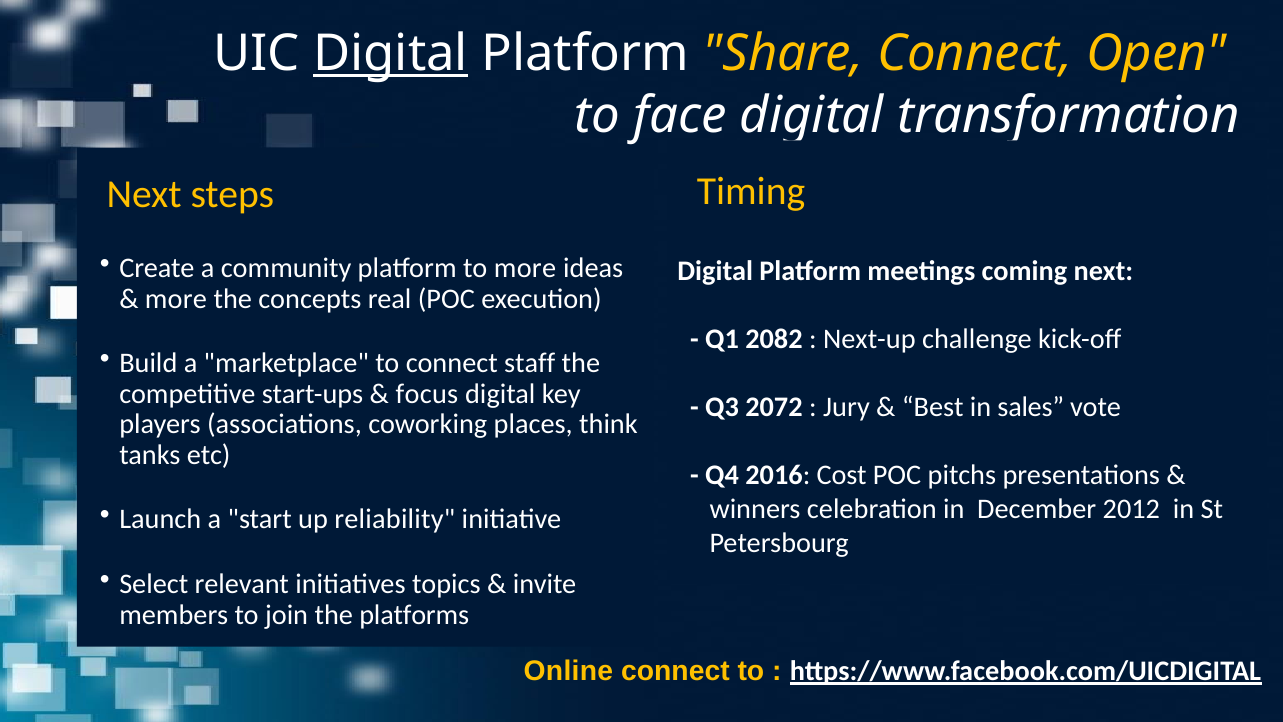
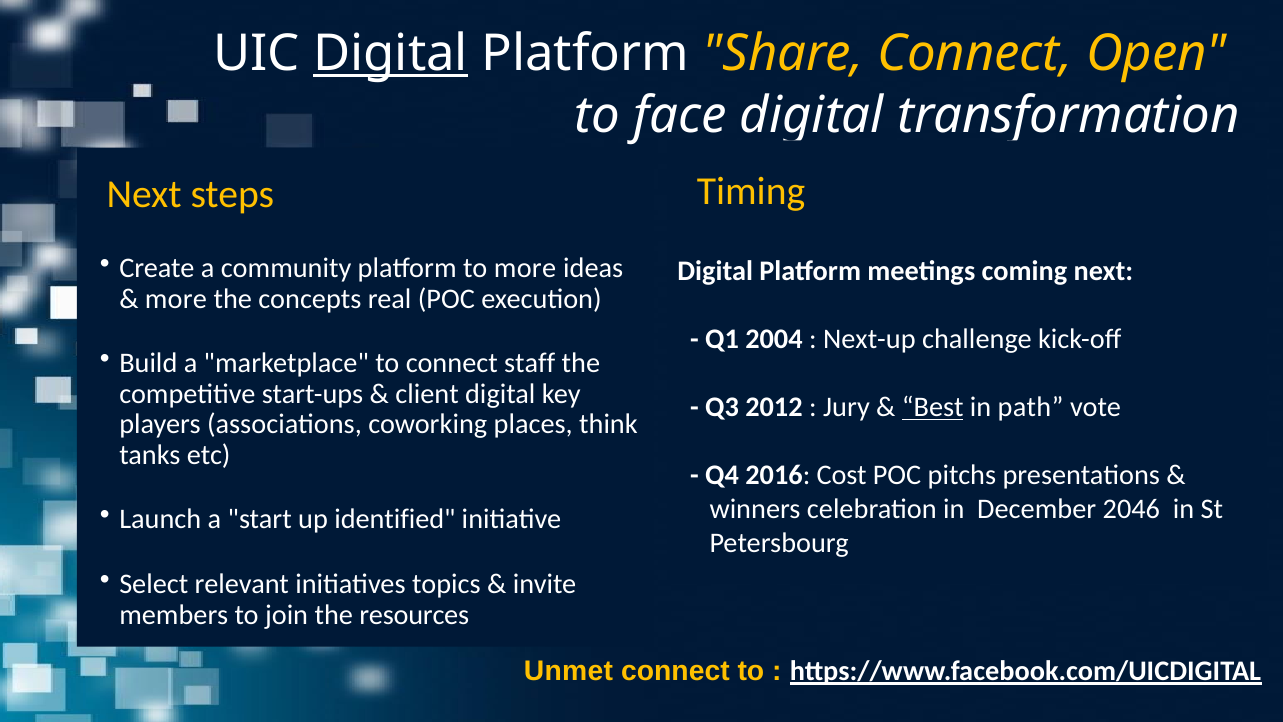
2082: 2082 -> 2004 (774, 339)
focus: focus -> client (427, 394)
2072: 2072 -> 2012 (774, 407)
Best underline: none -> present (933, 407)
sales: sales -> path (1031, 407)
2012: 2012 -> 2046 (1131, 509)
reliability: reliability -> identified (395, 519)
platforms: platforms -> resources (414, 614)
Online: Online -> Unmet (568, 671)
